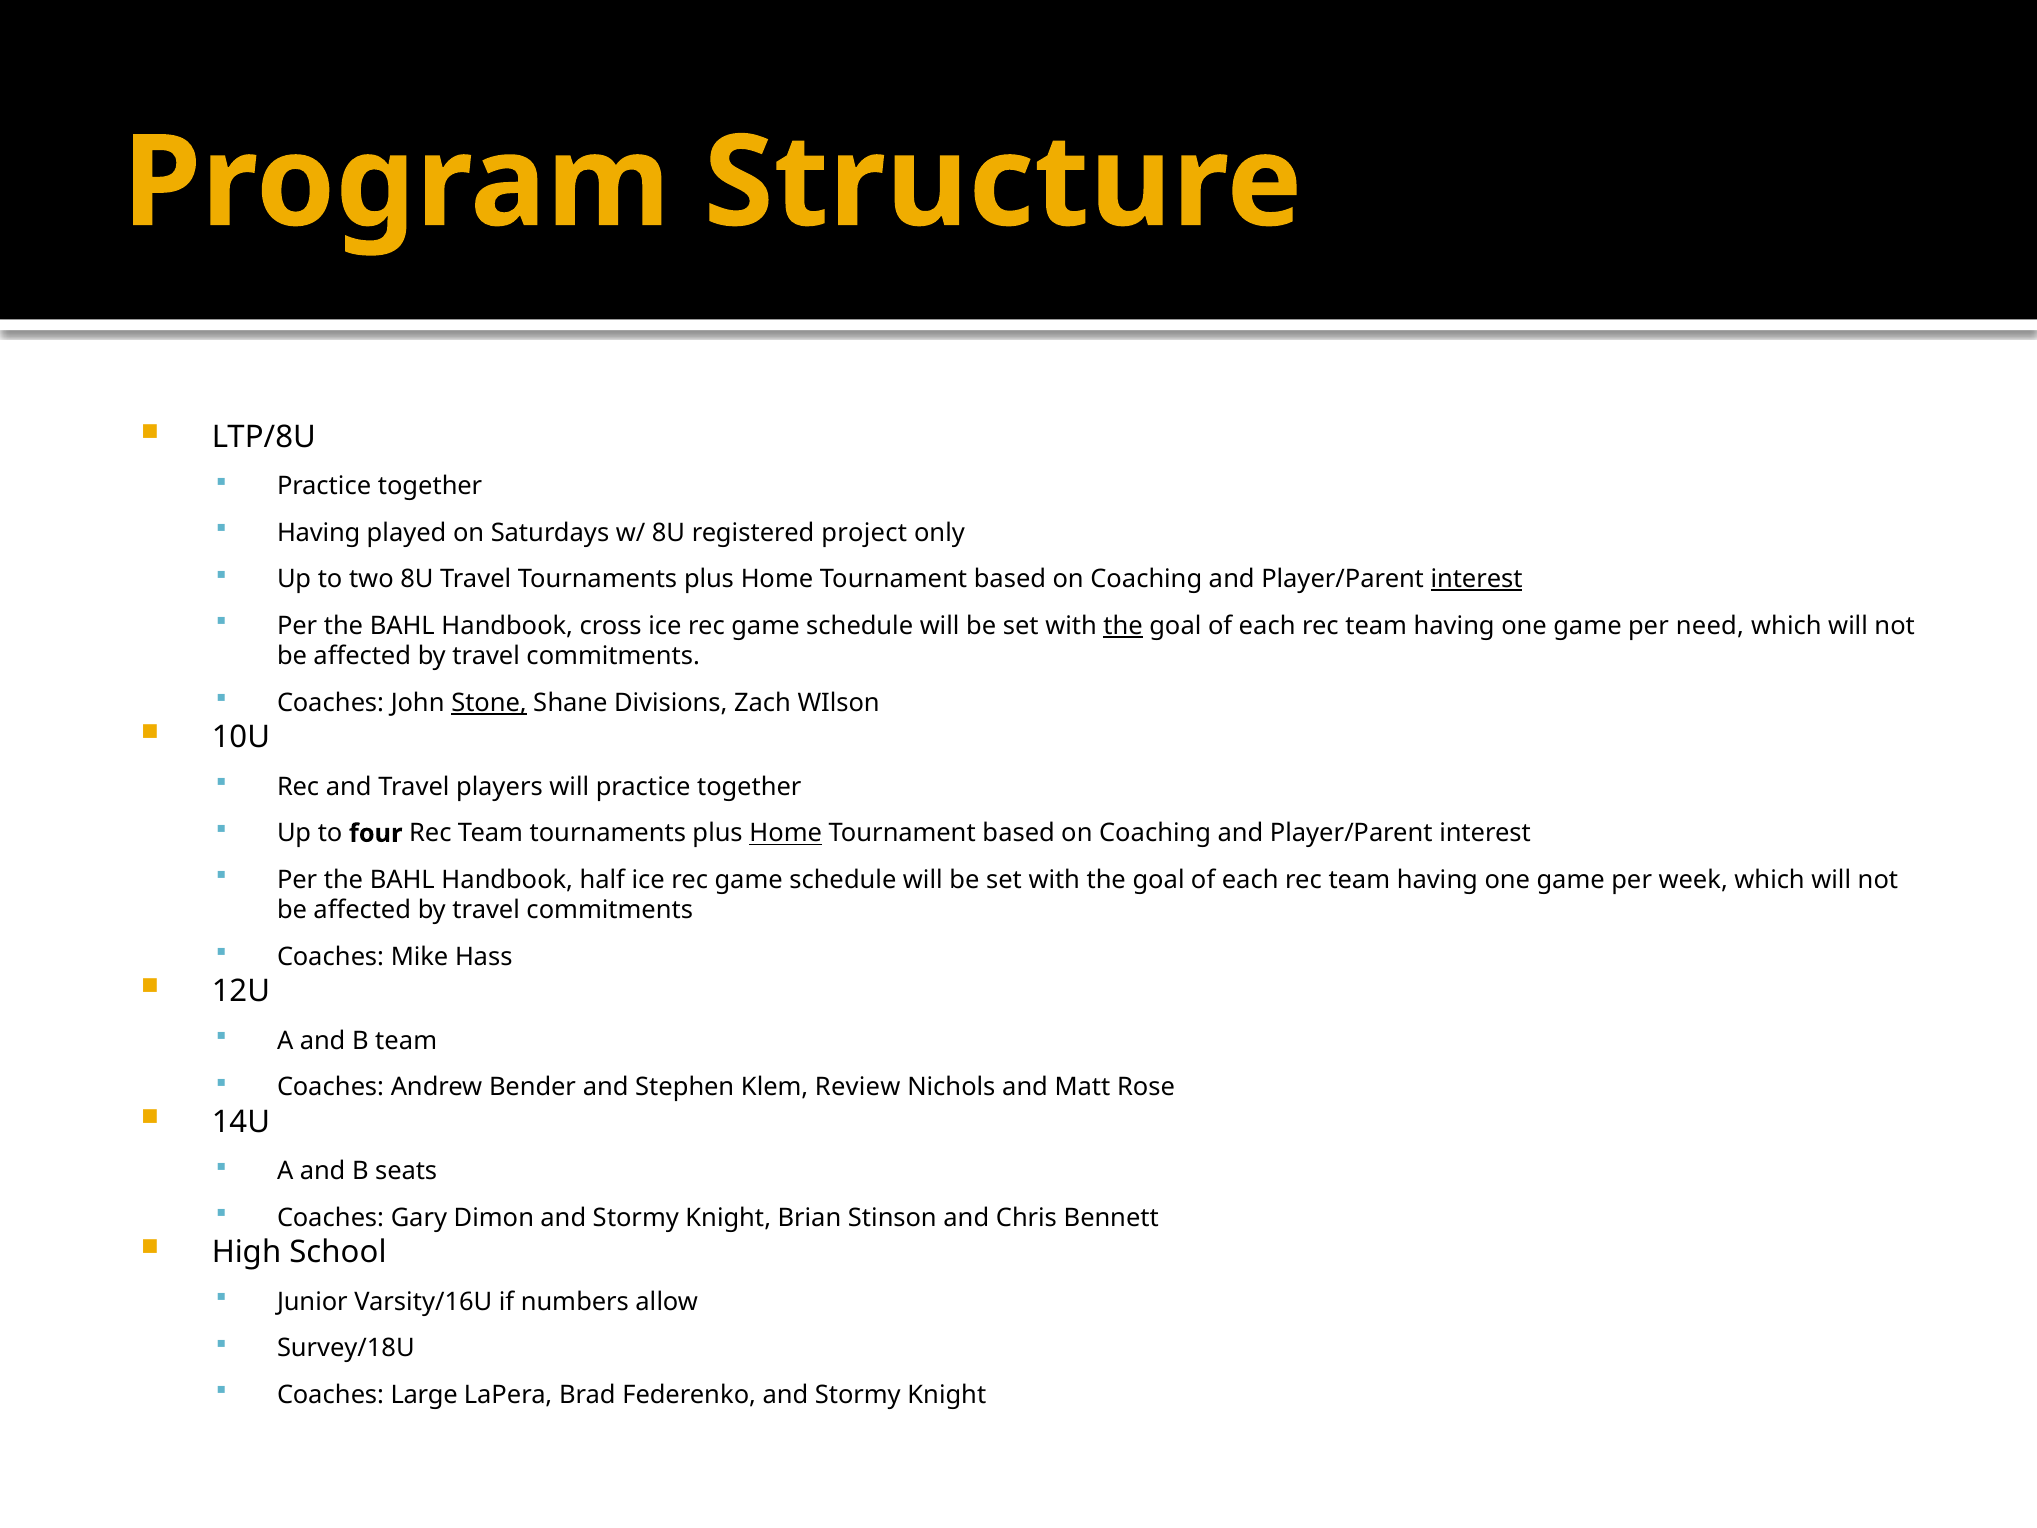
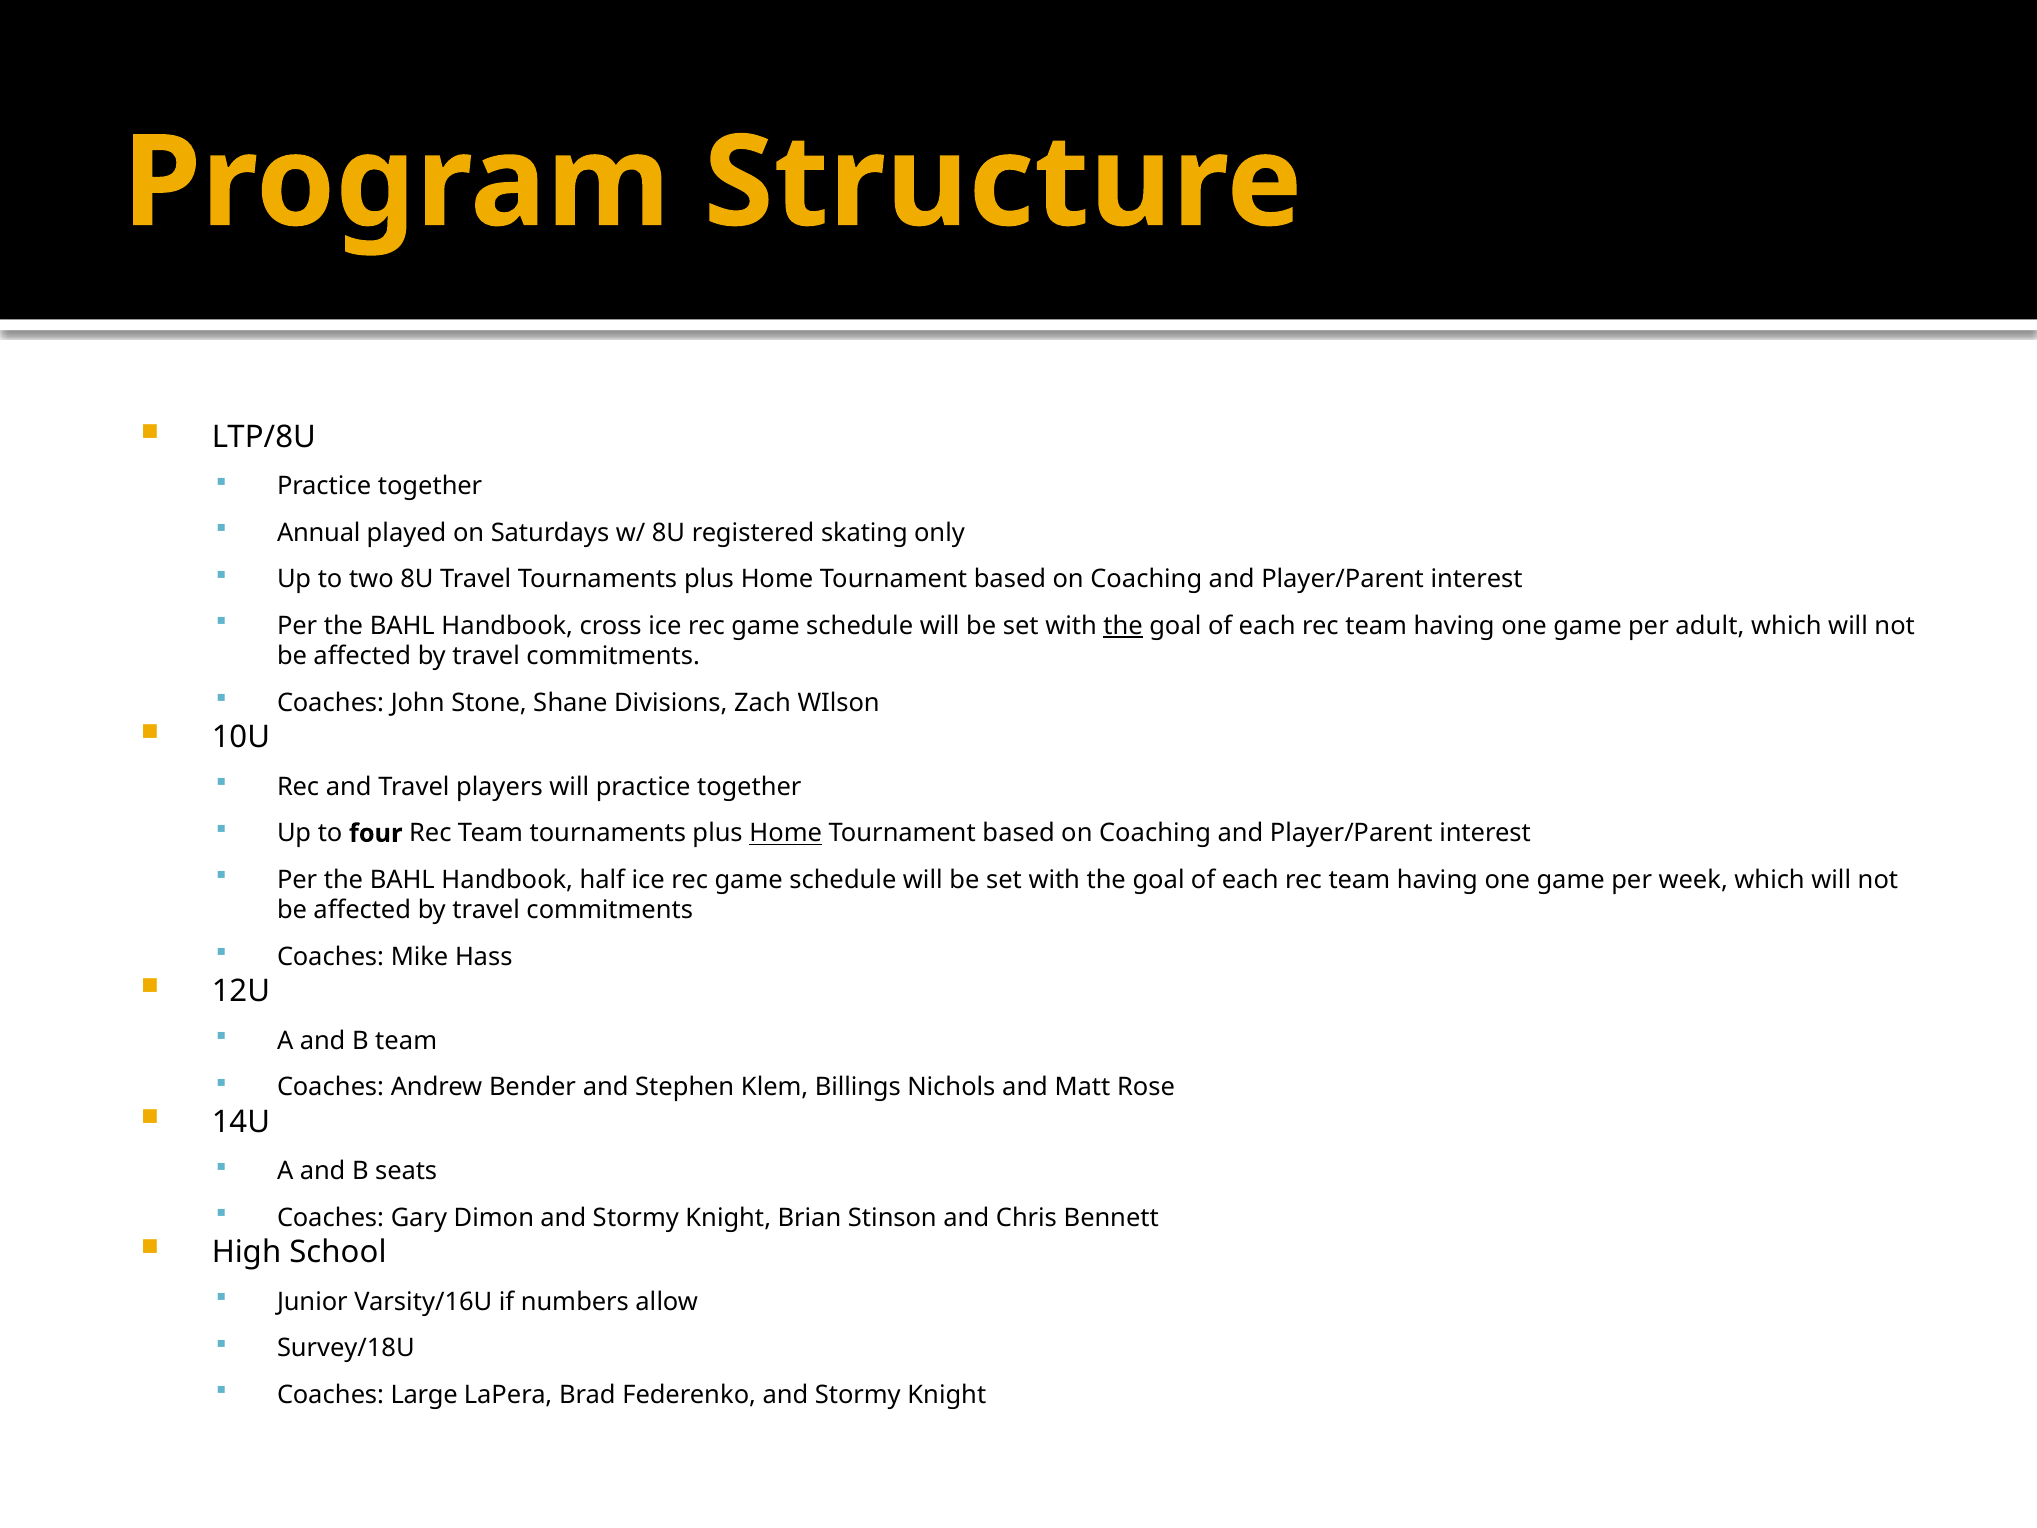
Having: Having -> Annual (319, 533)
project: project -> skating (864, 533)
interest underline: present -> none (1477, 579)
need: need -> adult (1710, 626)
Stone underline: present -> none (489, 703)
Review: Review -> Billings (858, 1087)
